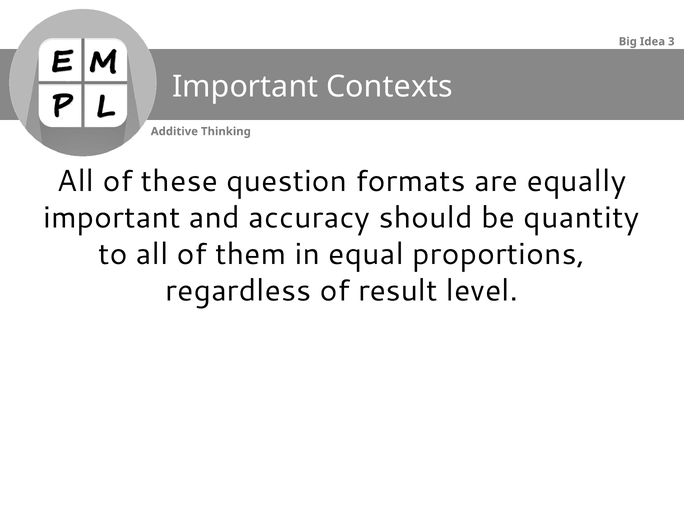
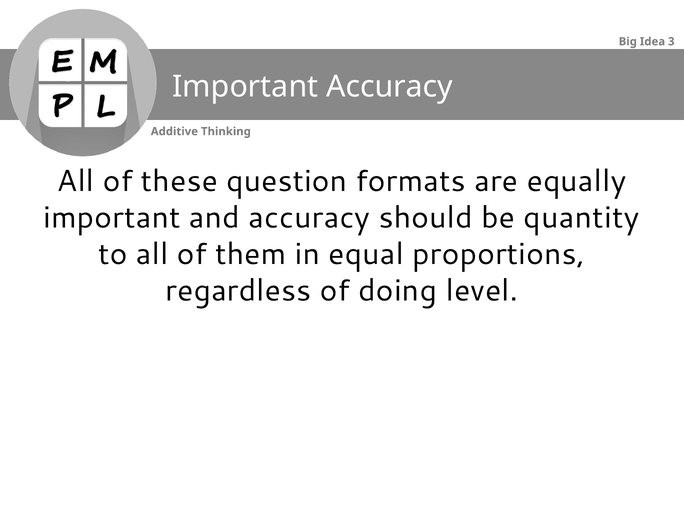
Important Contexts: Contexts -> Accuracy (390, 87)
result: result -> doing (398, 291)
